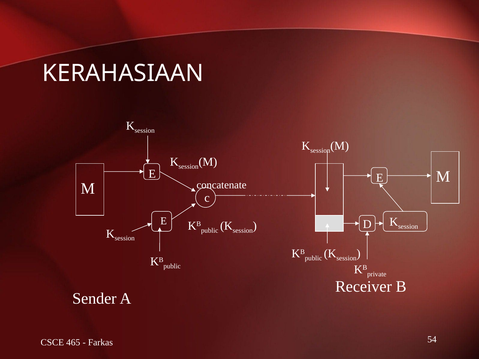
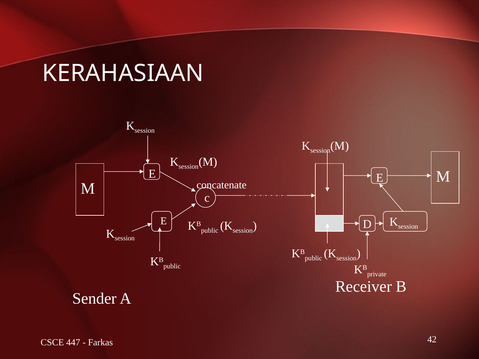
465: 465 -> 447 (73, 343)
54: 54 -> 42 (432, 340)
